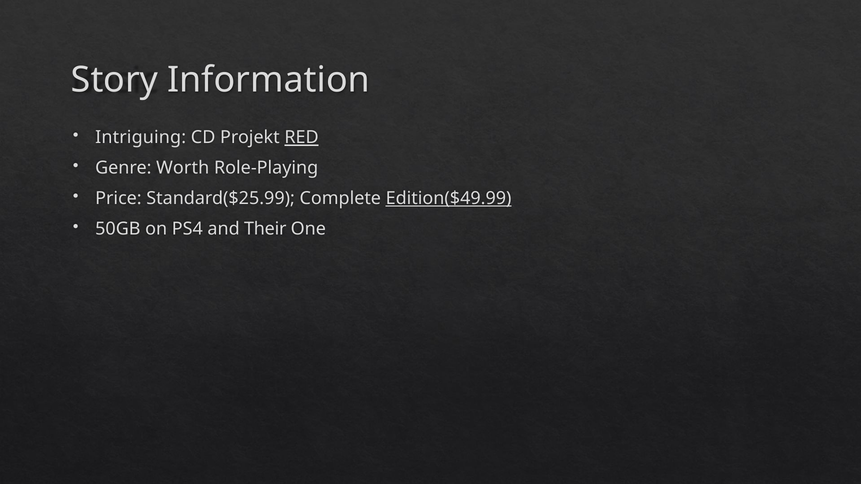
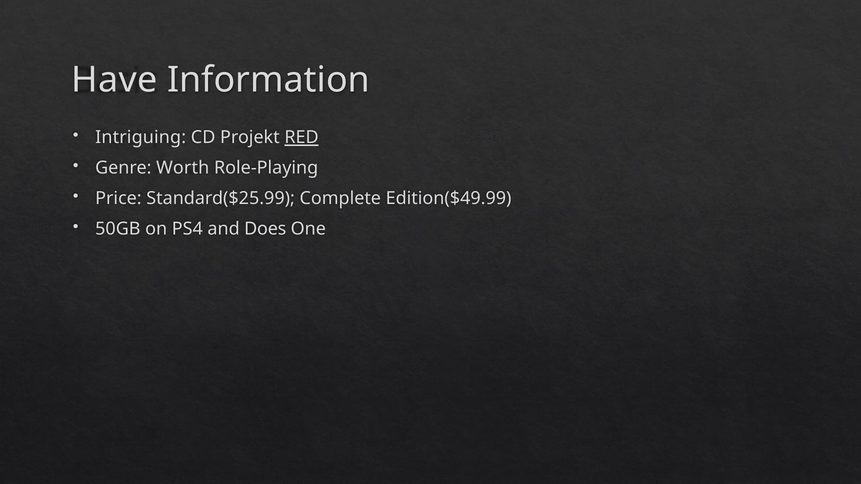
Story: Story -> Have (114, 80)
Edition($49.99 underline: present -> none (449, 199)
Their: Their -> Does (265, 229)
